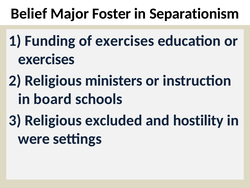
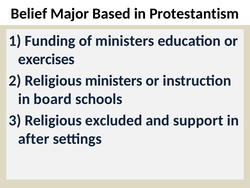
Foster: Foster -> Based (111, 14)
Separationism: Separationism -> Protestantism (194, 14)
of exercises: exercises -> ministers (125, 41)
hostility: hostility -> support (198, 120)
were: were -> after (34, 139)
